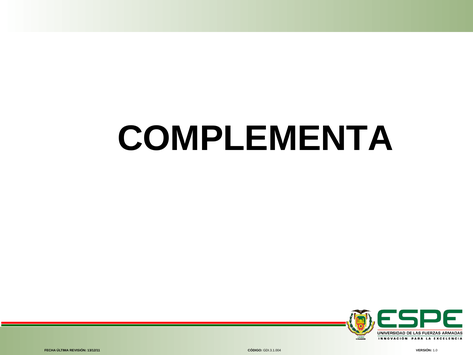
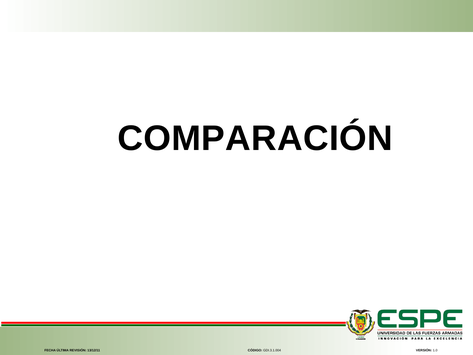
COMPLEMENTA: COMPLEMENTA -> COMPARACIÓN (255, 138)
